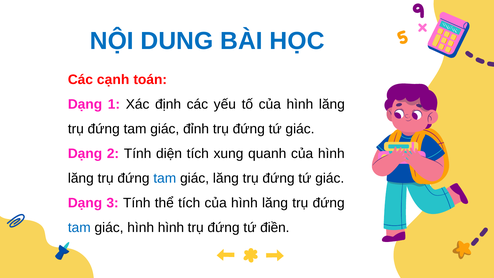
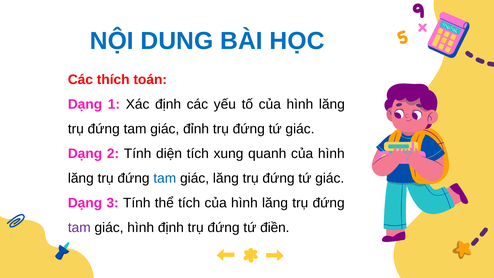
cạnh: cạnh -> thích (113, 79)
tam colour: blue -> purple (79, 228)
hình hình: hình -> định (171, 228)
